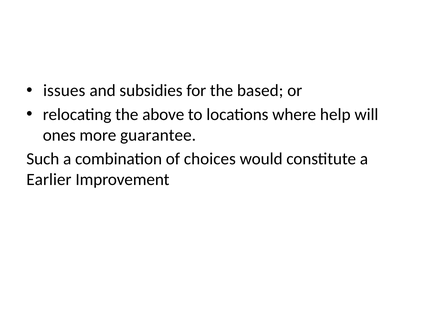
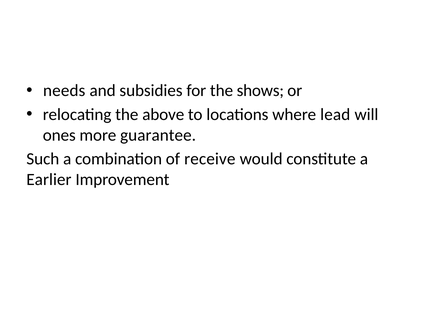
issues: issues -> needs (64, 90)
based: based -> shows (260, 90)
help: help -> lead (335, 114)
choices: choices -> receive (210, 159)
